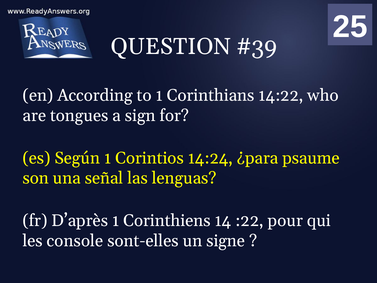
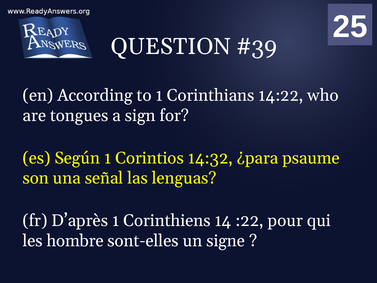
14:24: 14:24 -> 14:32 (210, 158)
console: console -> hombre (75, 241)
